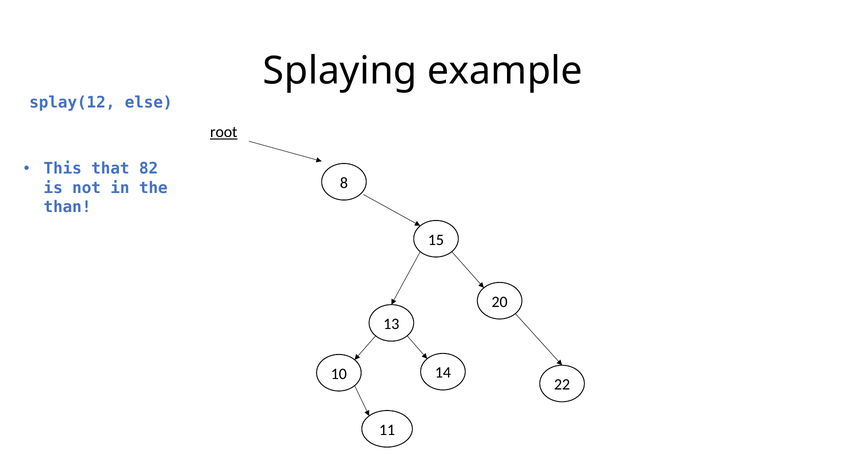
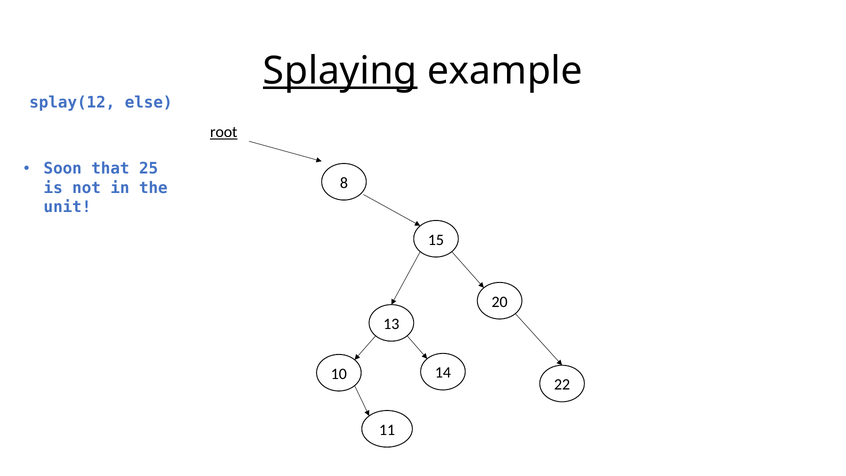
Splaying underline: none -> present (340, 71)
This: This -> Soon (63, 169)
82: 82 -> 25 (149, 169)
than: than -> unit (67, 207)
